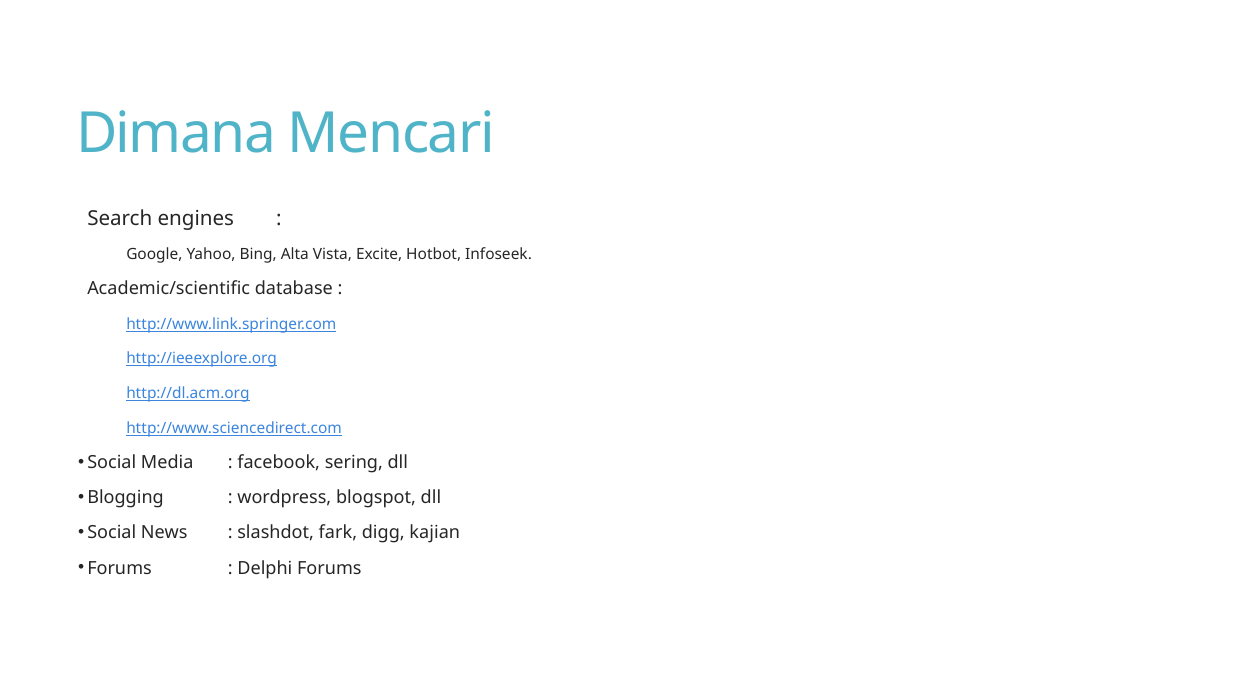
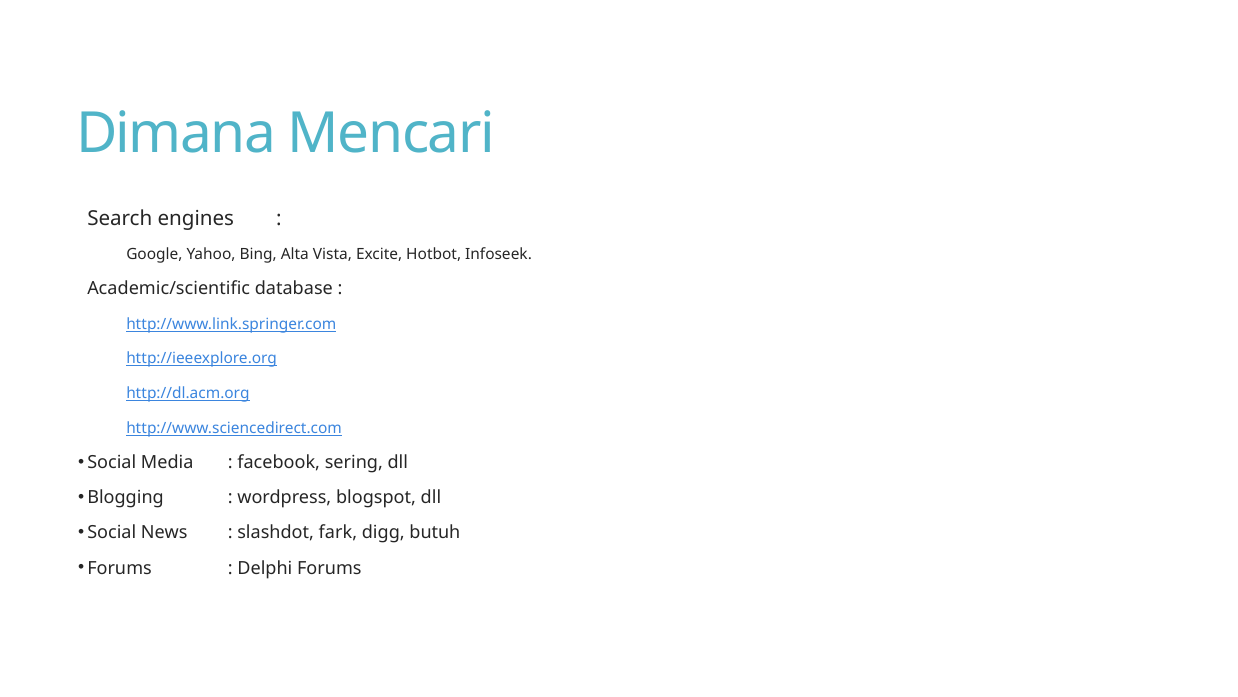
kajian: kajian -> butuh (435, 532)
